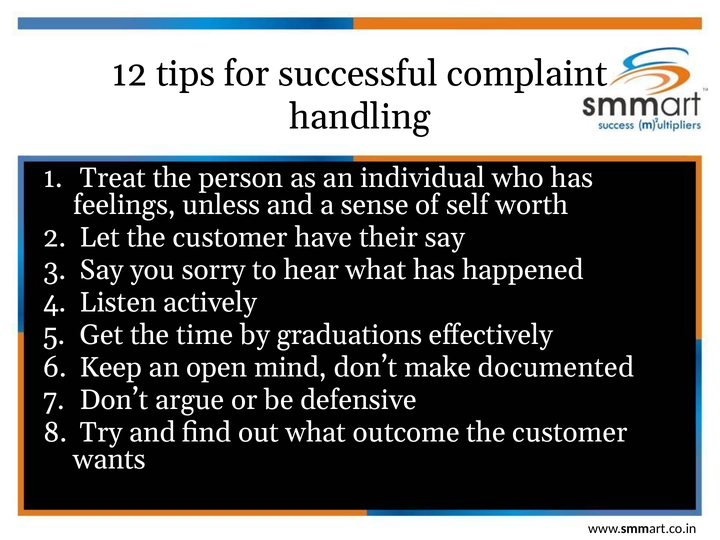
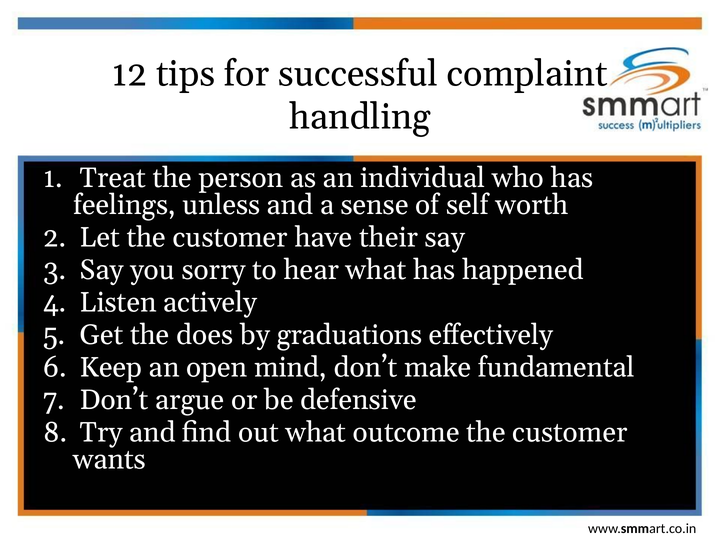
time: time -> does (205, 335)
documented: documented -> fundamental (556, 367)
